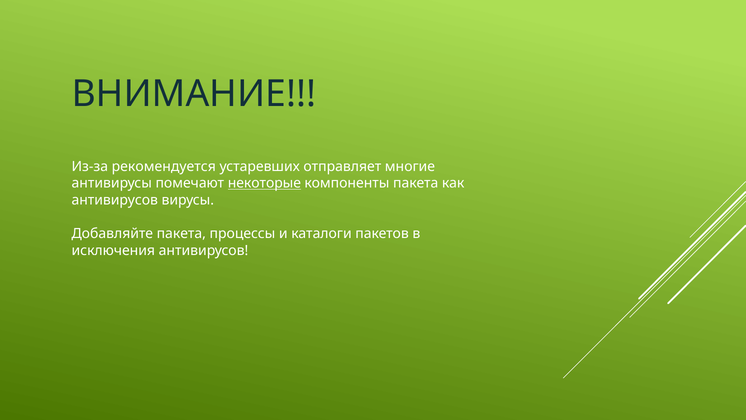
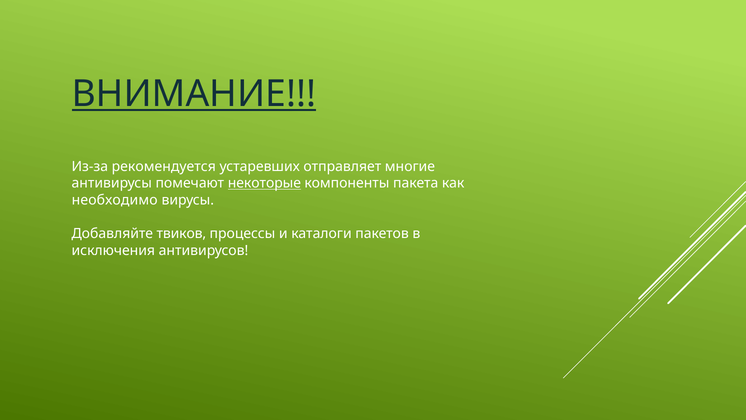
ВНИМАНИЕ underline: none -> present (194, 94)
антивирусов: антивирусов -> необходимо (115, 200)
Добавляйте пакета: пакета -> твиков (181, 233)
